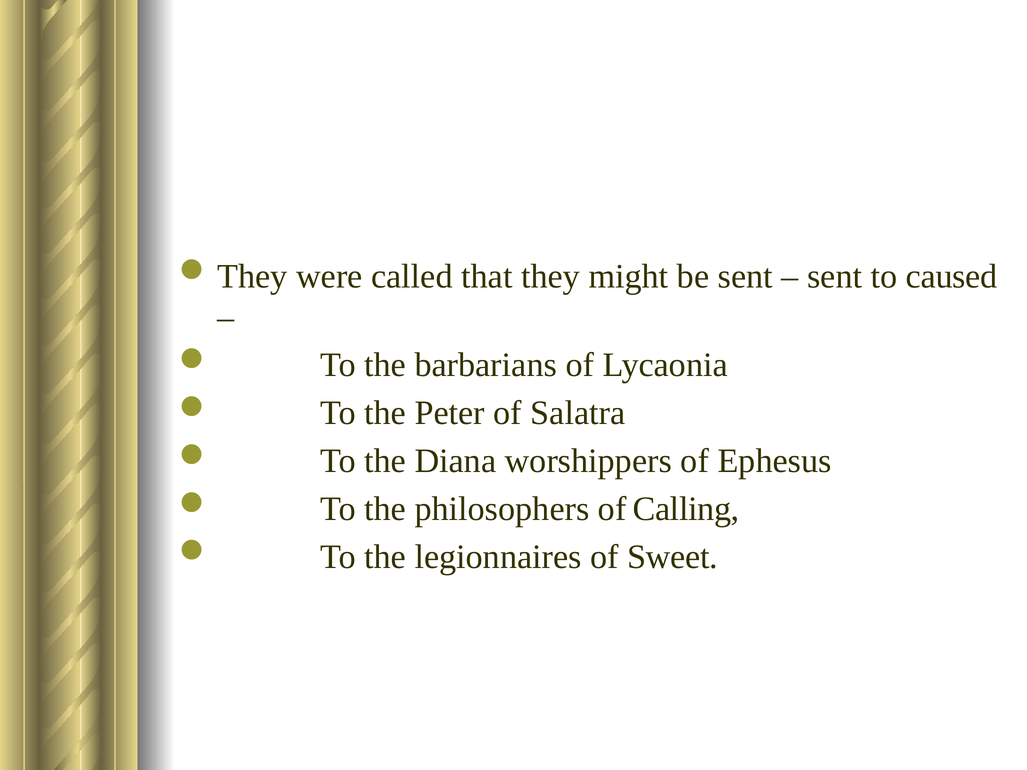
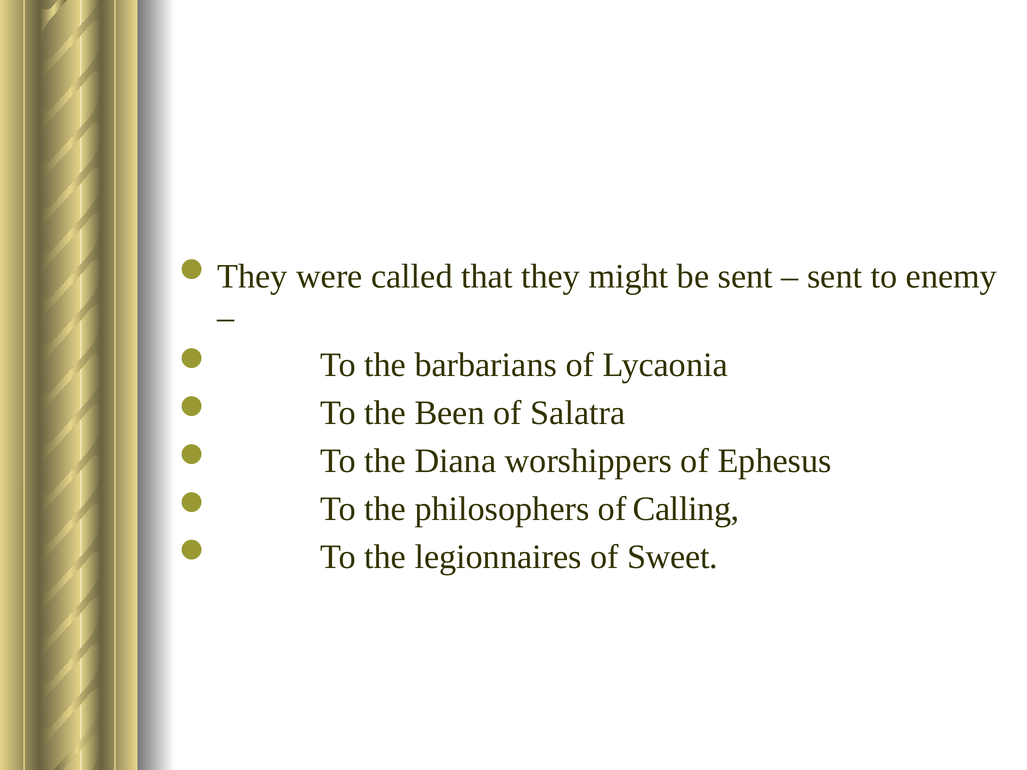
caused: caused -> enemy (952, 276)
Peter: Peter -> Been (450, 413)
